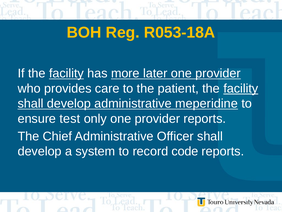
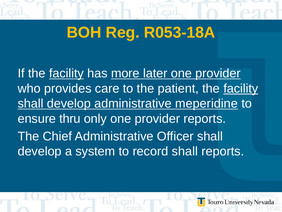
test: test -> thru (70, 118)
record code: code -> shall (185, 151)
